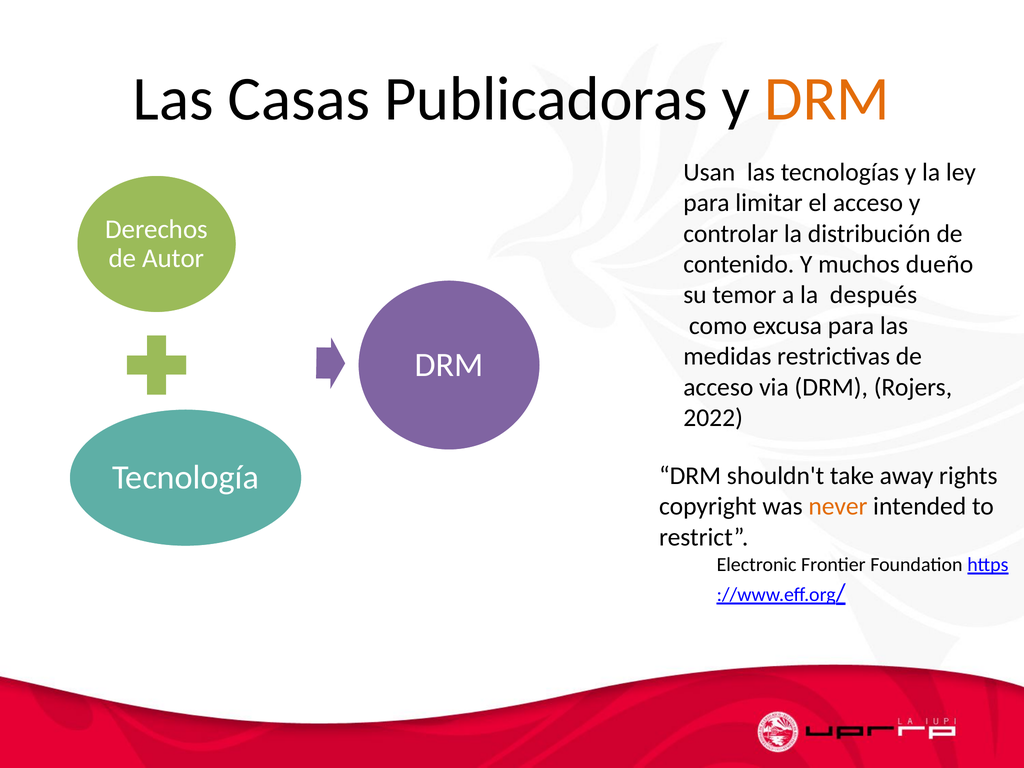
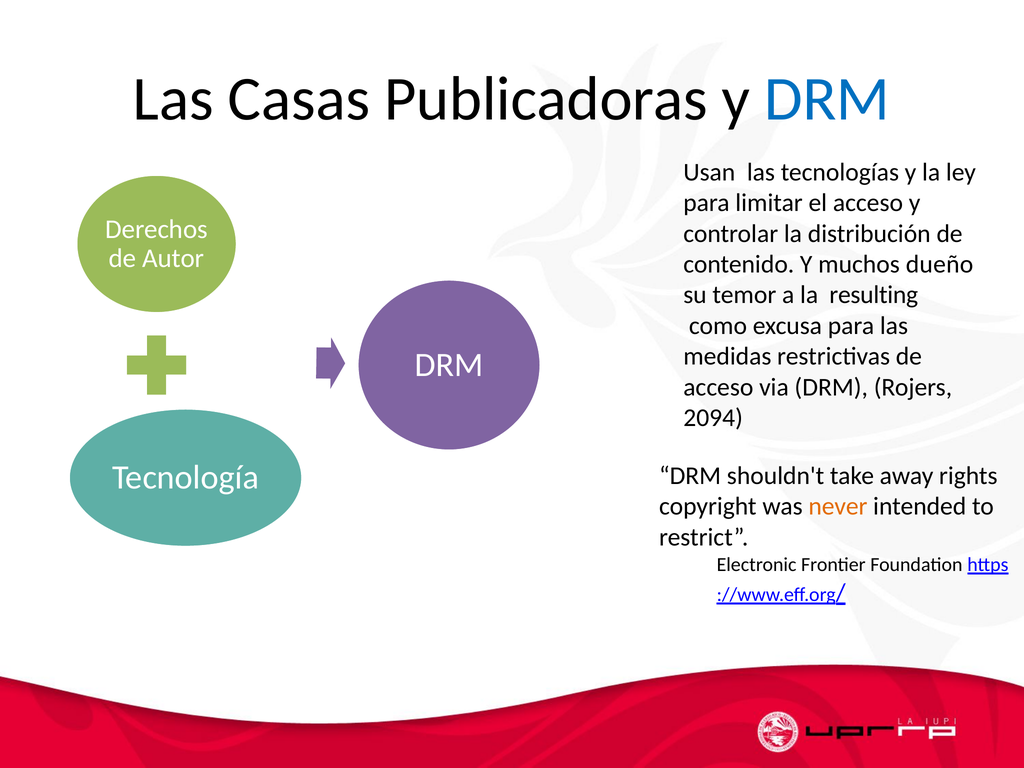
DRM colour: orange -> blue (827, 99)
después: después -> resulting (874, 295)
2022: 2022 -> 2094 (713, 418)
